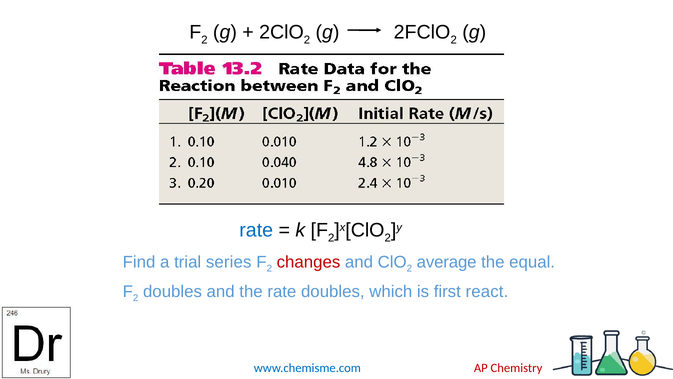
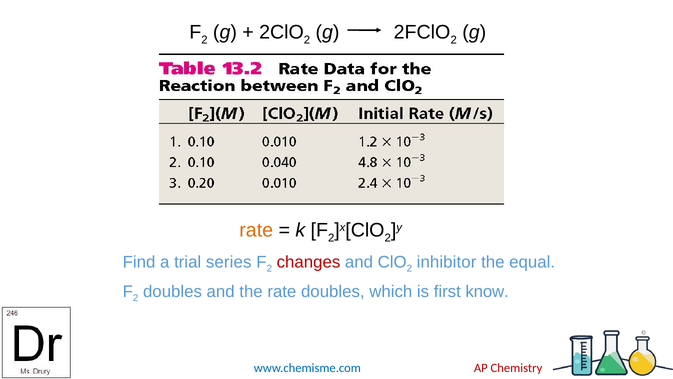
rate colour: blue -> orange (256, 230)
average: average -> inhibitor (447, 262)
react: react -> know (487, 291)
